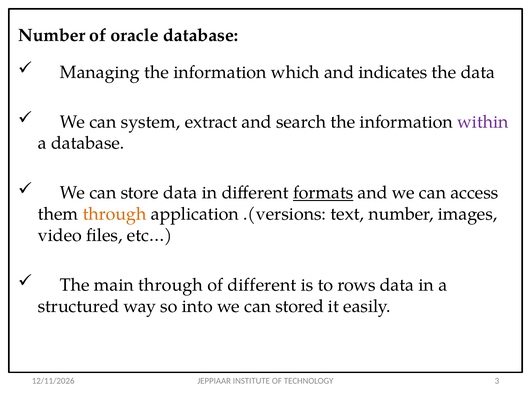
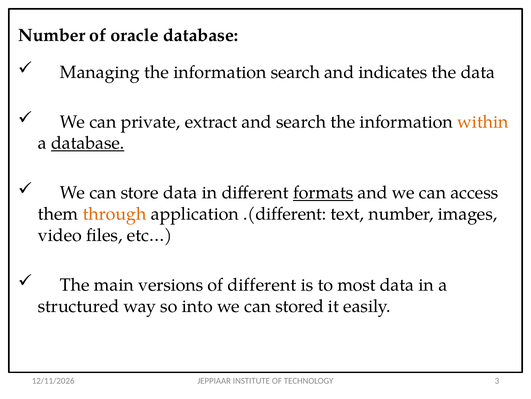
information which: which -> search (295, 72)
system: system -> private (151, 122)
within colour: purple -> orange (483, 122)
database underline: none -> present (88, 143)
.(versions: .(versions -> .(different (285, 214)
main through: through -> versions (171, 284)
rows: rows -> most (357, 284)
